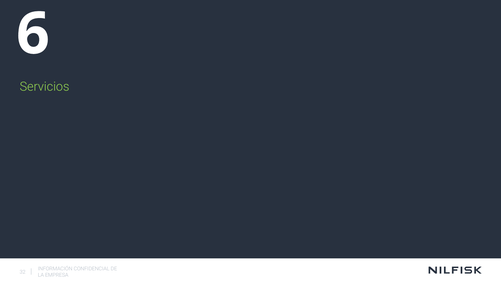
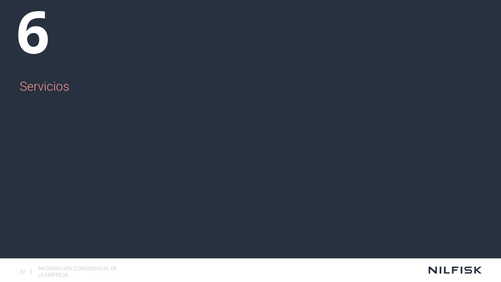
Servicios colour: light green -> pink (45, 87)
